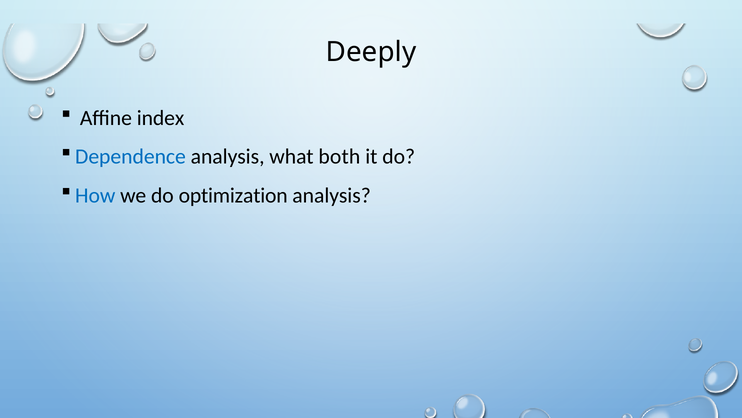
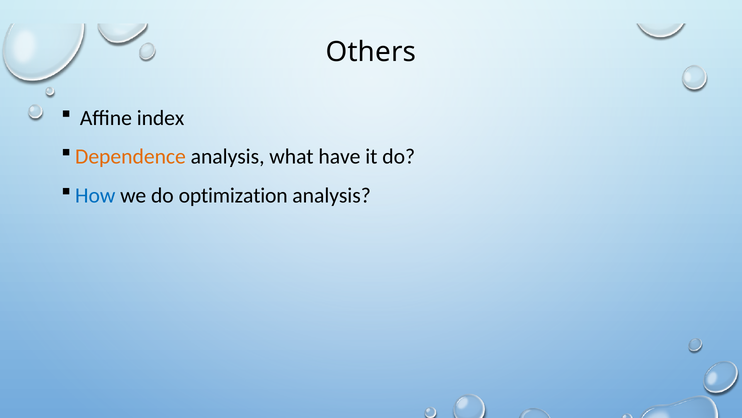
Deeply: Deeply -> Others (371, 52)
Dependence colour: blue -> orange (130, 157)
both: both -> have (339, 157)
